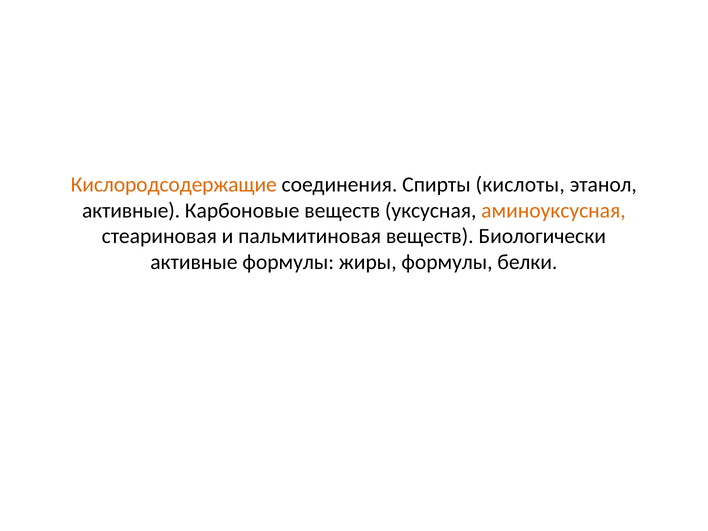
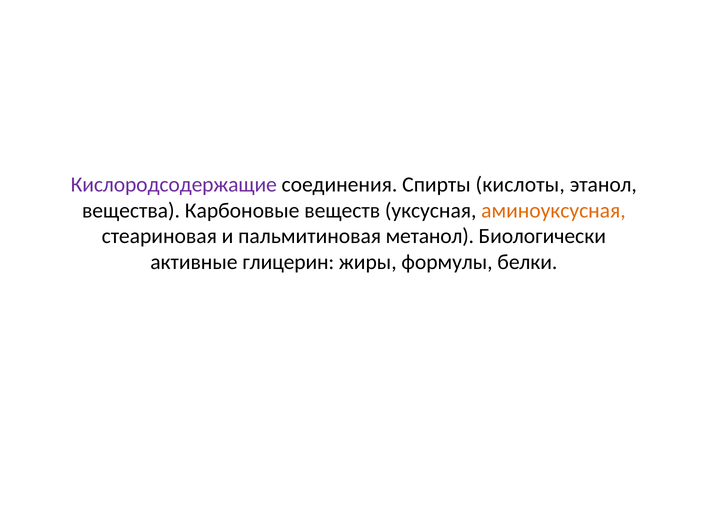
Кислородсодержащие colour: orange -> purple (174, 184)
активные: активные -> вещества (131, 210)
пальмитиновая веществ: веществ -> метанол (430, 236)
активные формулы: формулы -> глицерин (288, 262)
